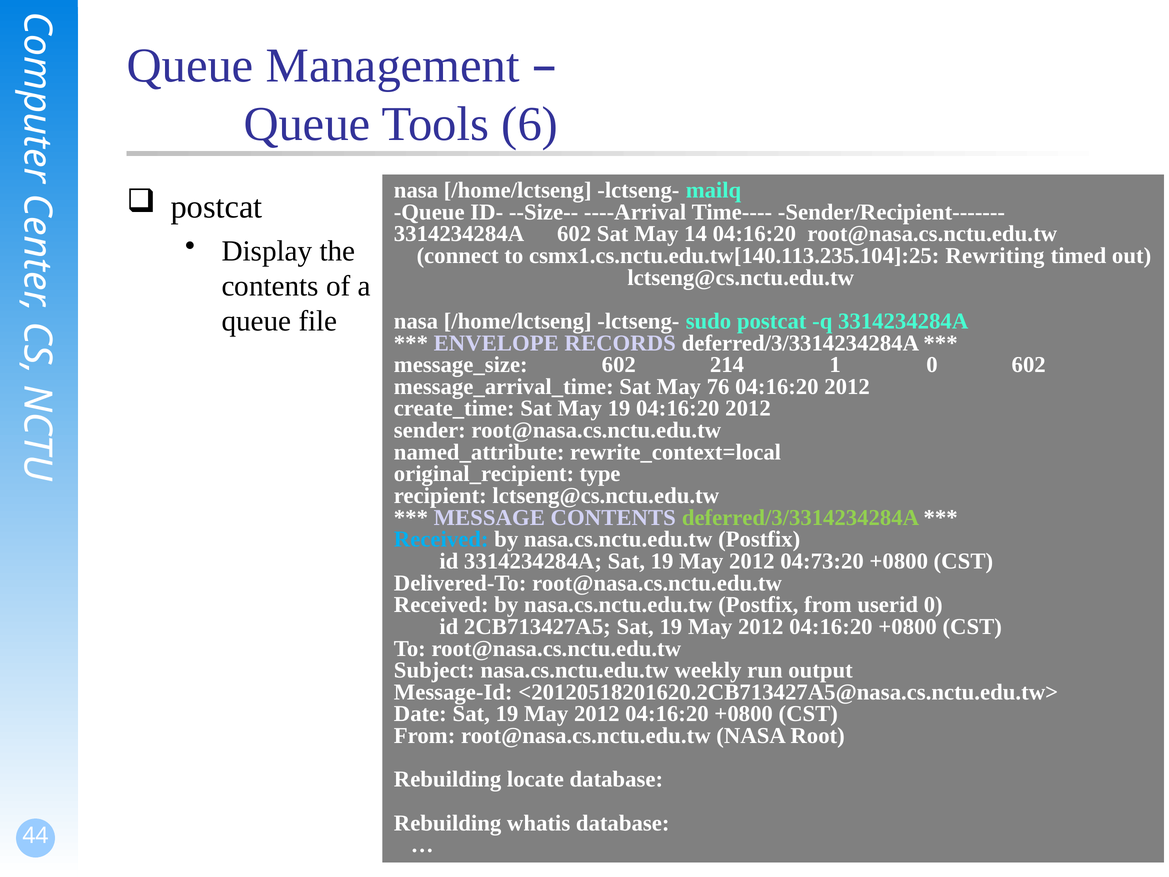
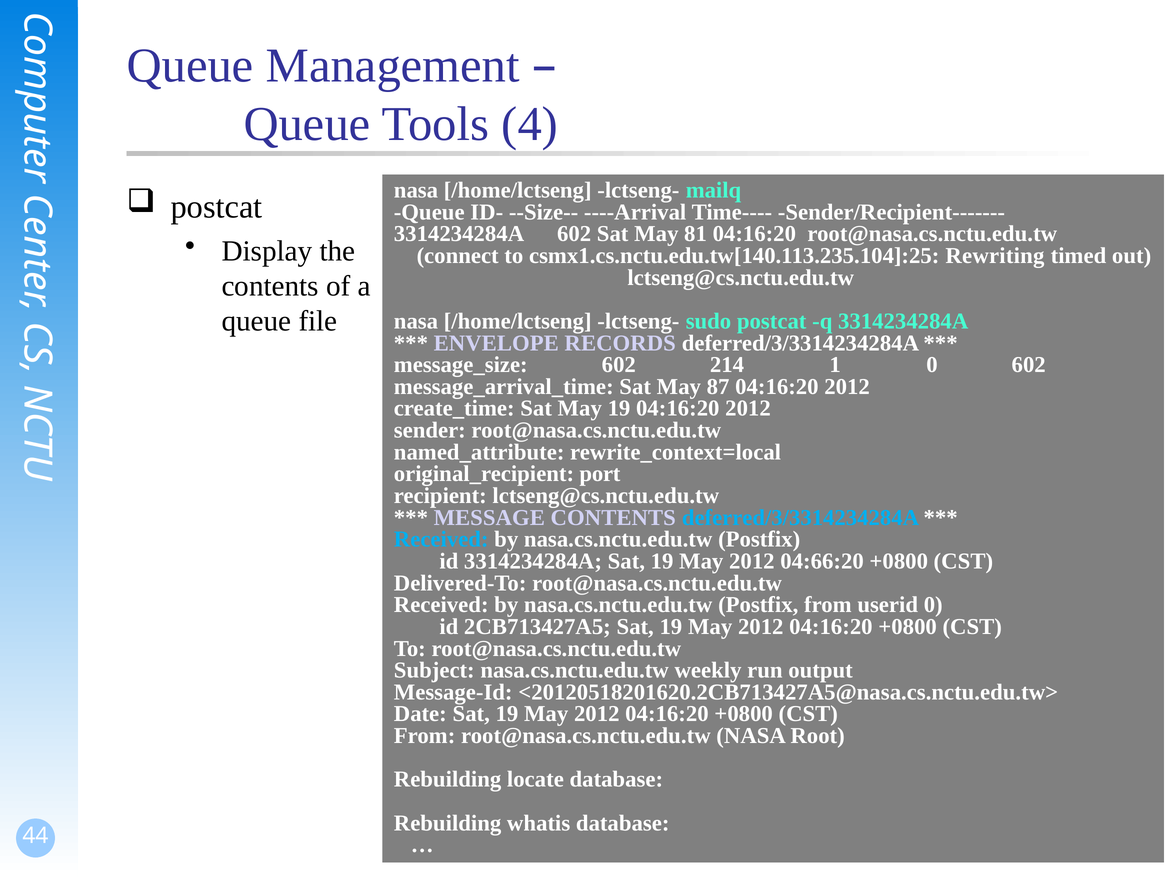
6: 6 -> 4 (530, 124)
14: 14 -> 81 (695, 234)
76: 76 -> 87 (718, 387)
type: type -> port (600, 474)
deferred/3/3314234284A colour: light green -> light blue (800, 517)
04:73:20: 04:73:20 -> 04:66:20 (822, 561)
